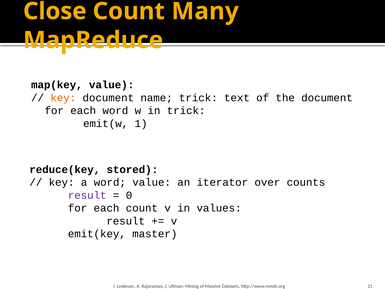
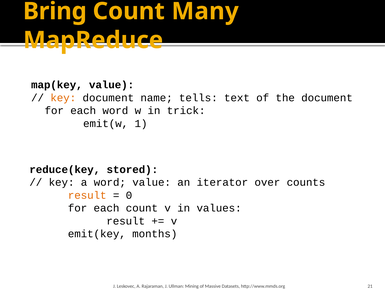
Close: Close -> Bring (55, 11)
name trick: trick -> tells (198, 98)
result colour: purple -> orange (87, 195)
master: master -> months (155, 234)
